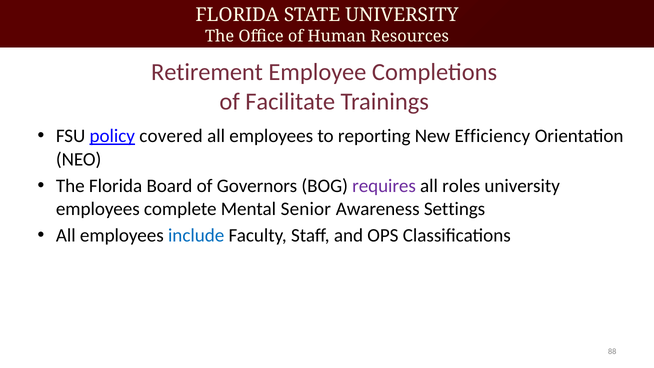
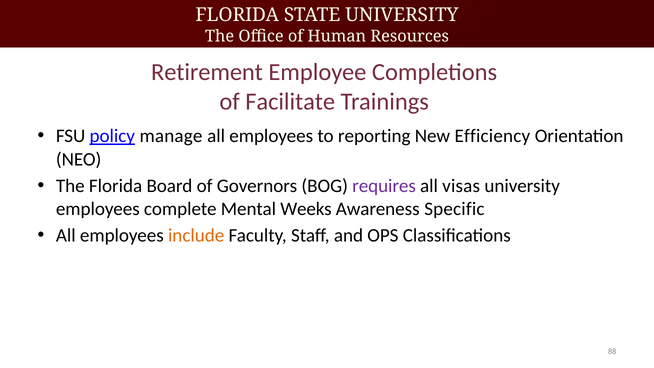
covered: covered -> manage (171, 136)
roles: roles -> visas (461, 186)
Senior: Senior -> Weeks (306, 209)
Settings: Settings -> Specific (454, 209)
include colour: blue -> orange (196, 236)
